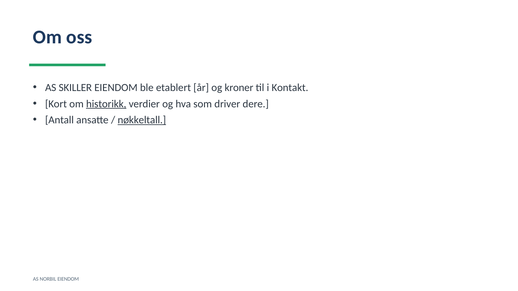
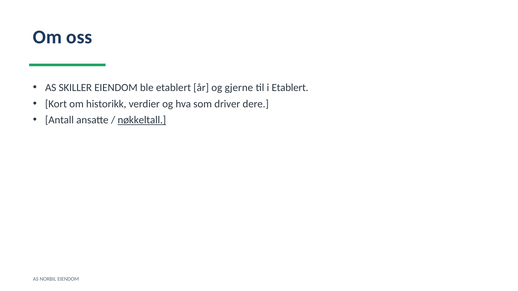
kroner: kroner -> gjerne (239, 88)
i Kontakt: Kontakt -> Etablert (290, 88)
historikk underline: present -> none (106, 104)
